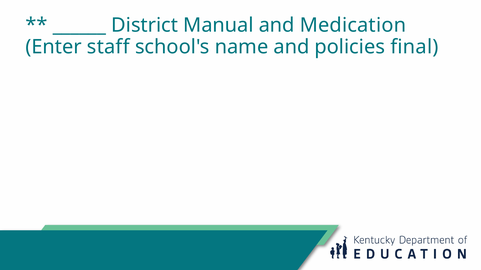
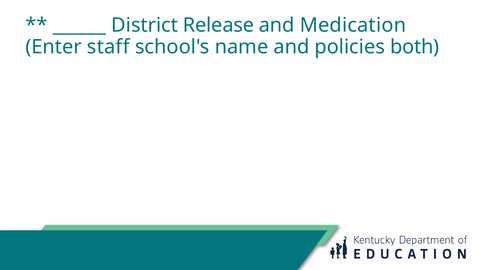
Manual: Manual -> Release (219, 25)
final: final -> both (415, 47)
